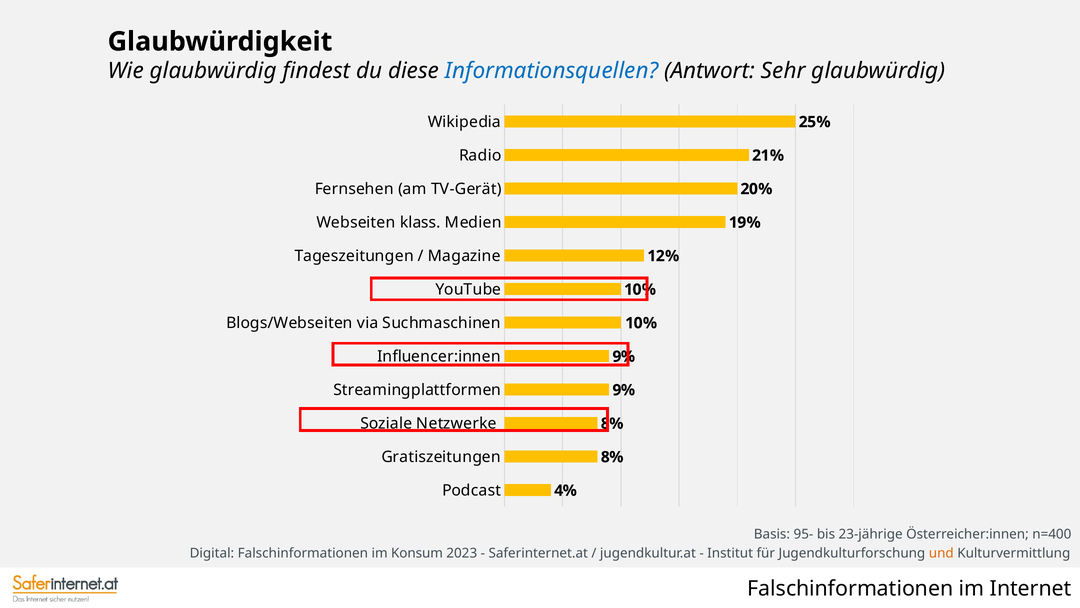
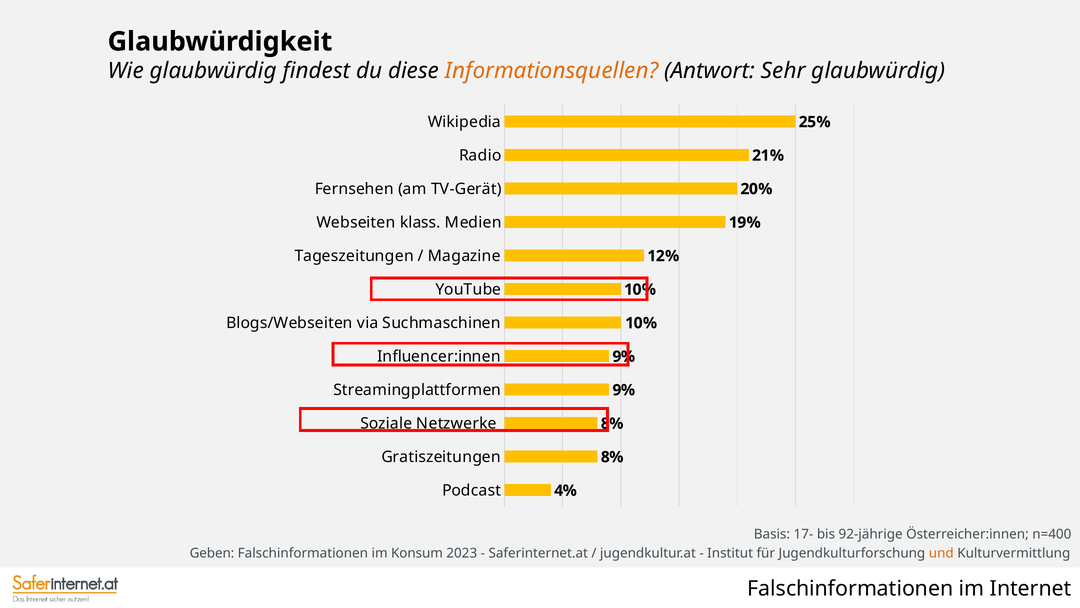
Informationsquellen colour: blue -> orange (552, 71)
95-: 95- -> 17- (803, 534)
23-jährige: 23-jährige -> 92-jährige (871, 534)
Digital: Digital -> Geben (212, 553)
